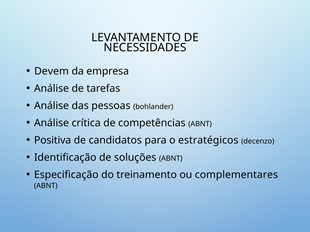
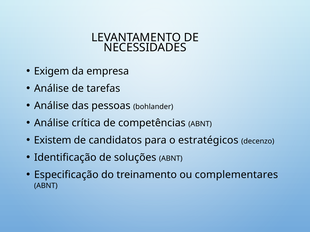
Devem: Devem -> Exigem (52, 71)
Positiva: Positiva -> Existem (53, 140)
